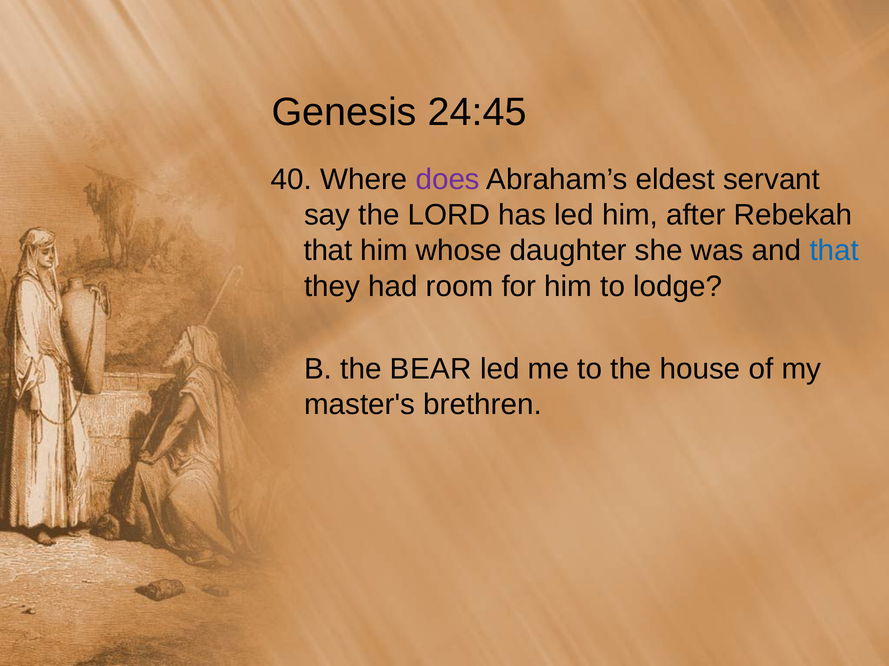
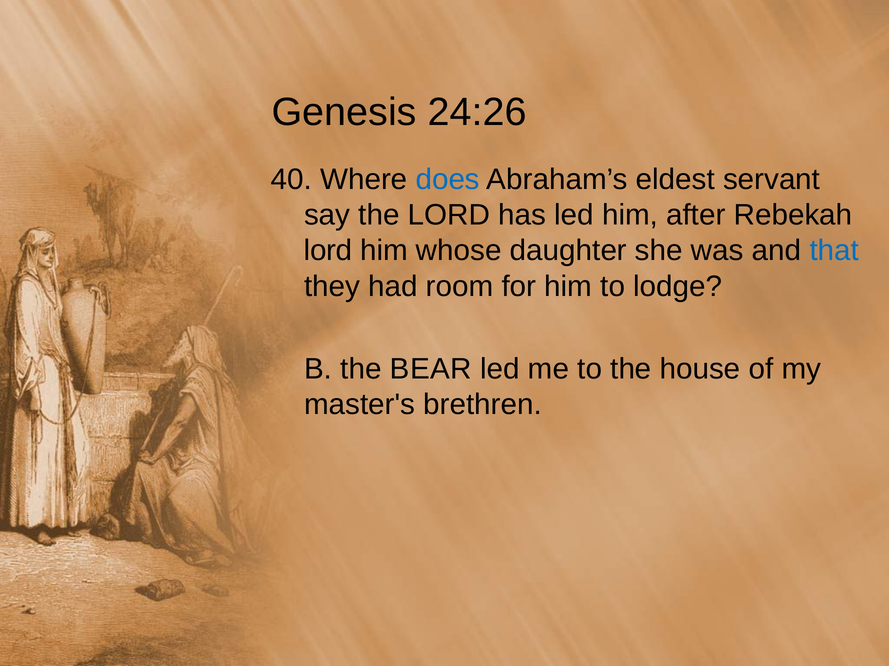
24:45: 24:45 -> 24:26 (477, 112)
does colour: purple -> blue (448, 180)
that: that -> lord (328, 251)
